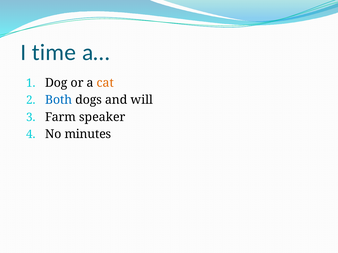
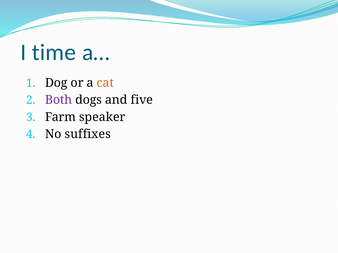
Both colour: blue -> purple (59, 100)
will: will -> five (142, 100)
minutes: minutes -> suffixes (88, 134)
